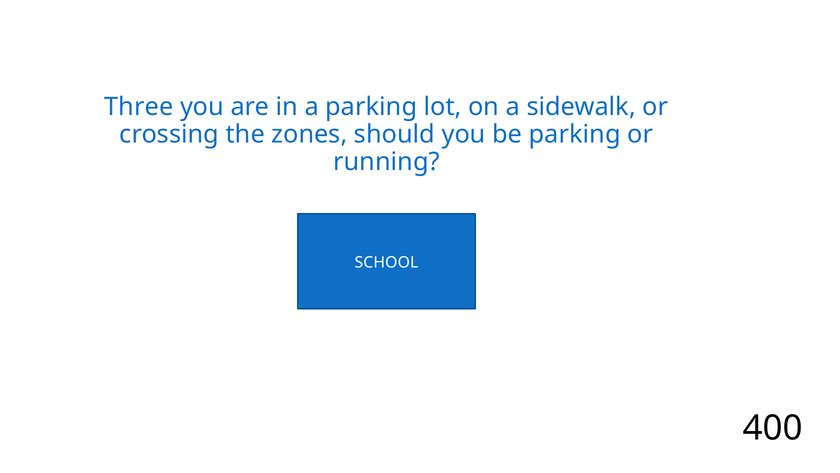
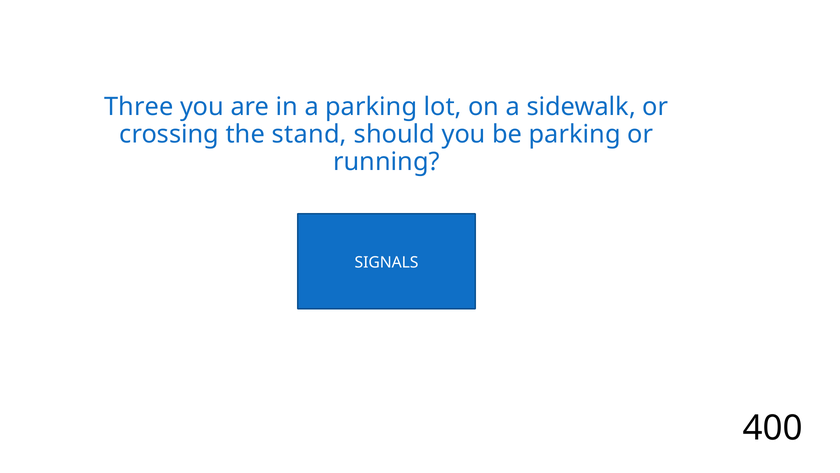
zones: zones -> stand (309, 134)
SCHOOL: SCHOOL -> SIGNALS (387, 262)
